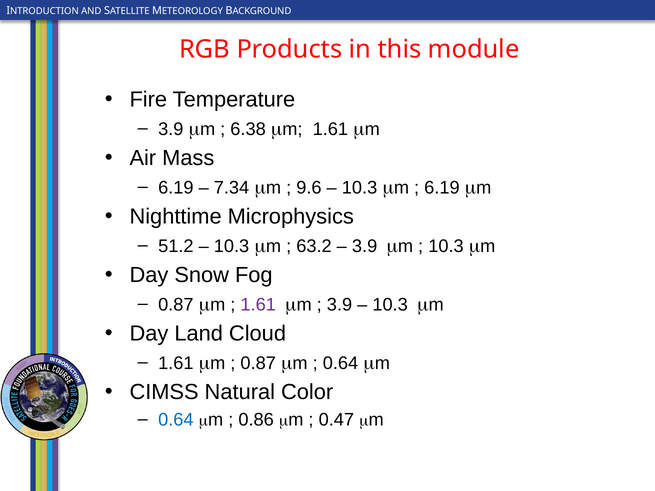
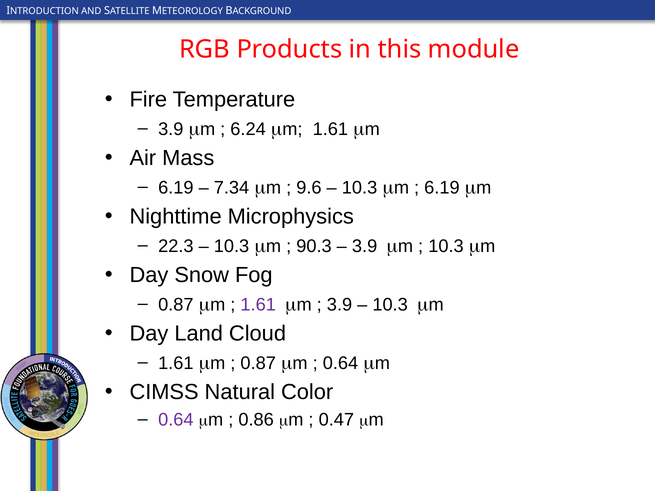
6.38: 6.38 -> 6.24 (248, 129)
51.2: 51.2 -> 22.3 (176, 246)
63.2: 63.2 -> 90.3 (314, 246)
0.64 colour: blue -> purple (176, 420)
